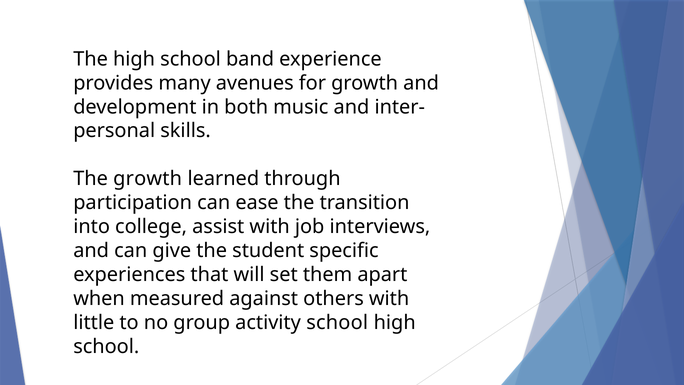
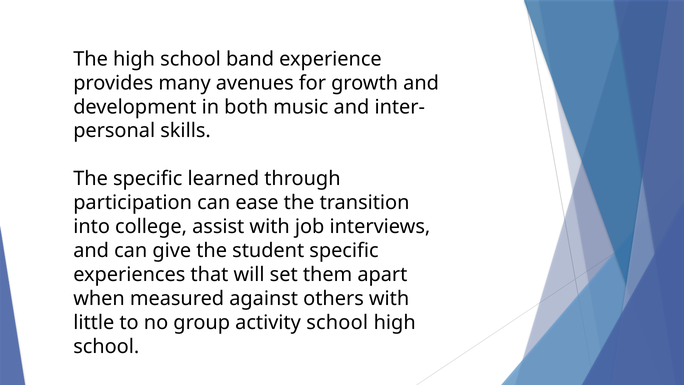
The growth: growth -> specific (148, 179)
